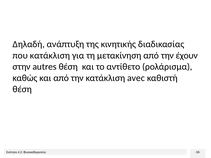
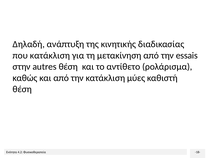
έχουν: έχουν -> essais (187, 56)
avec: avec -> μύες (136, 78)
